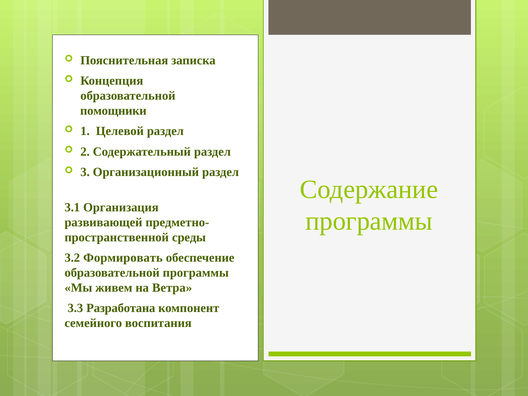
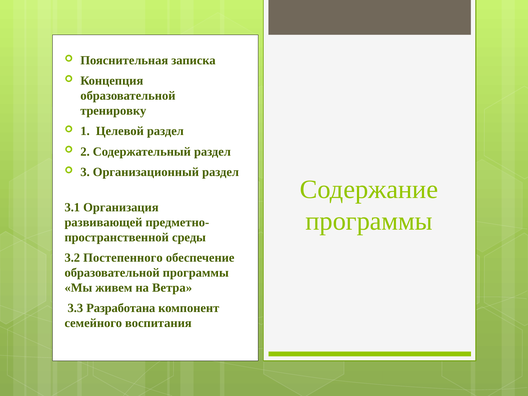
помощники: помощники -> тренировку (113, 111)
Формировать: Формировать -> Постепенного (123, 258)
